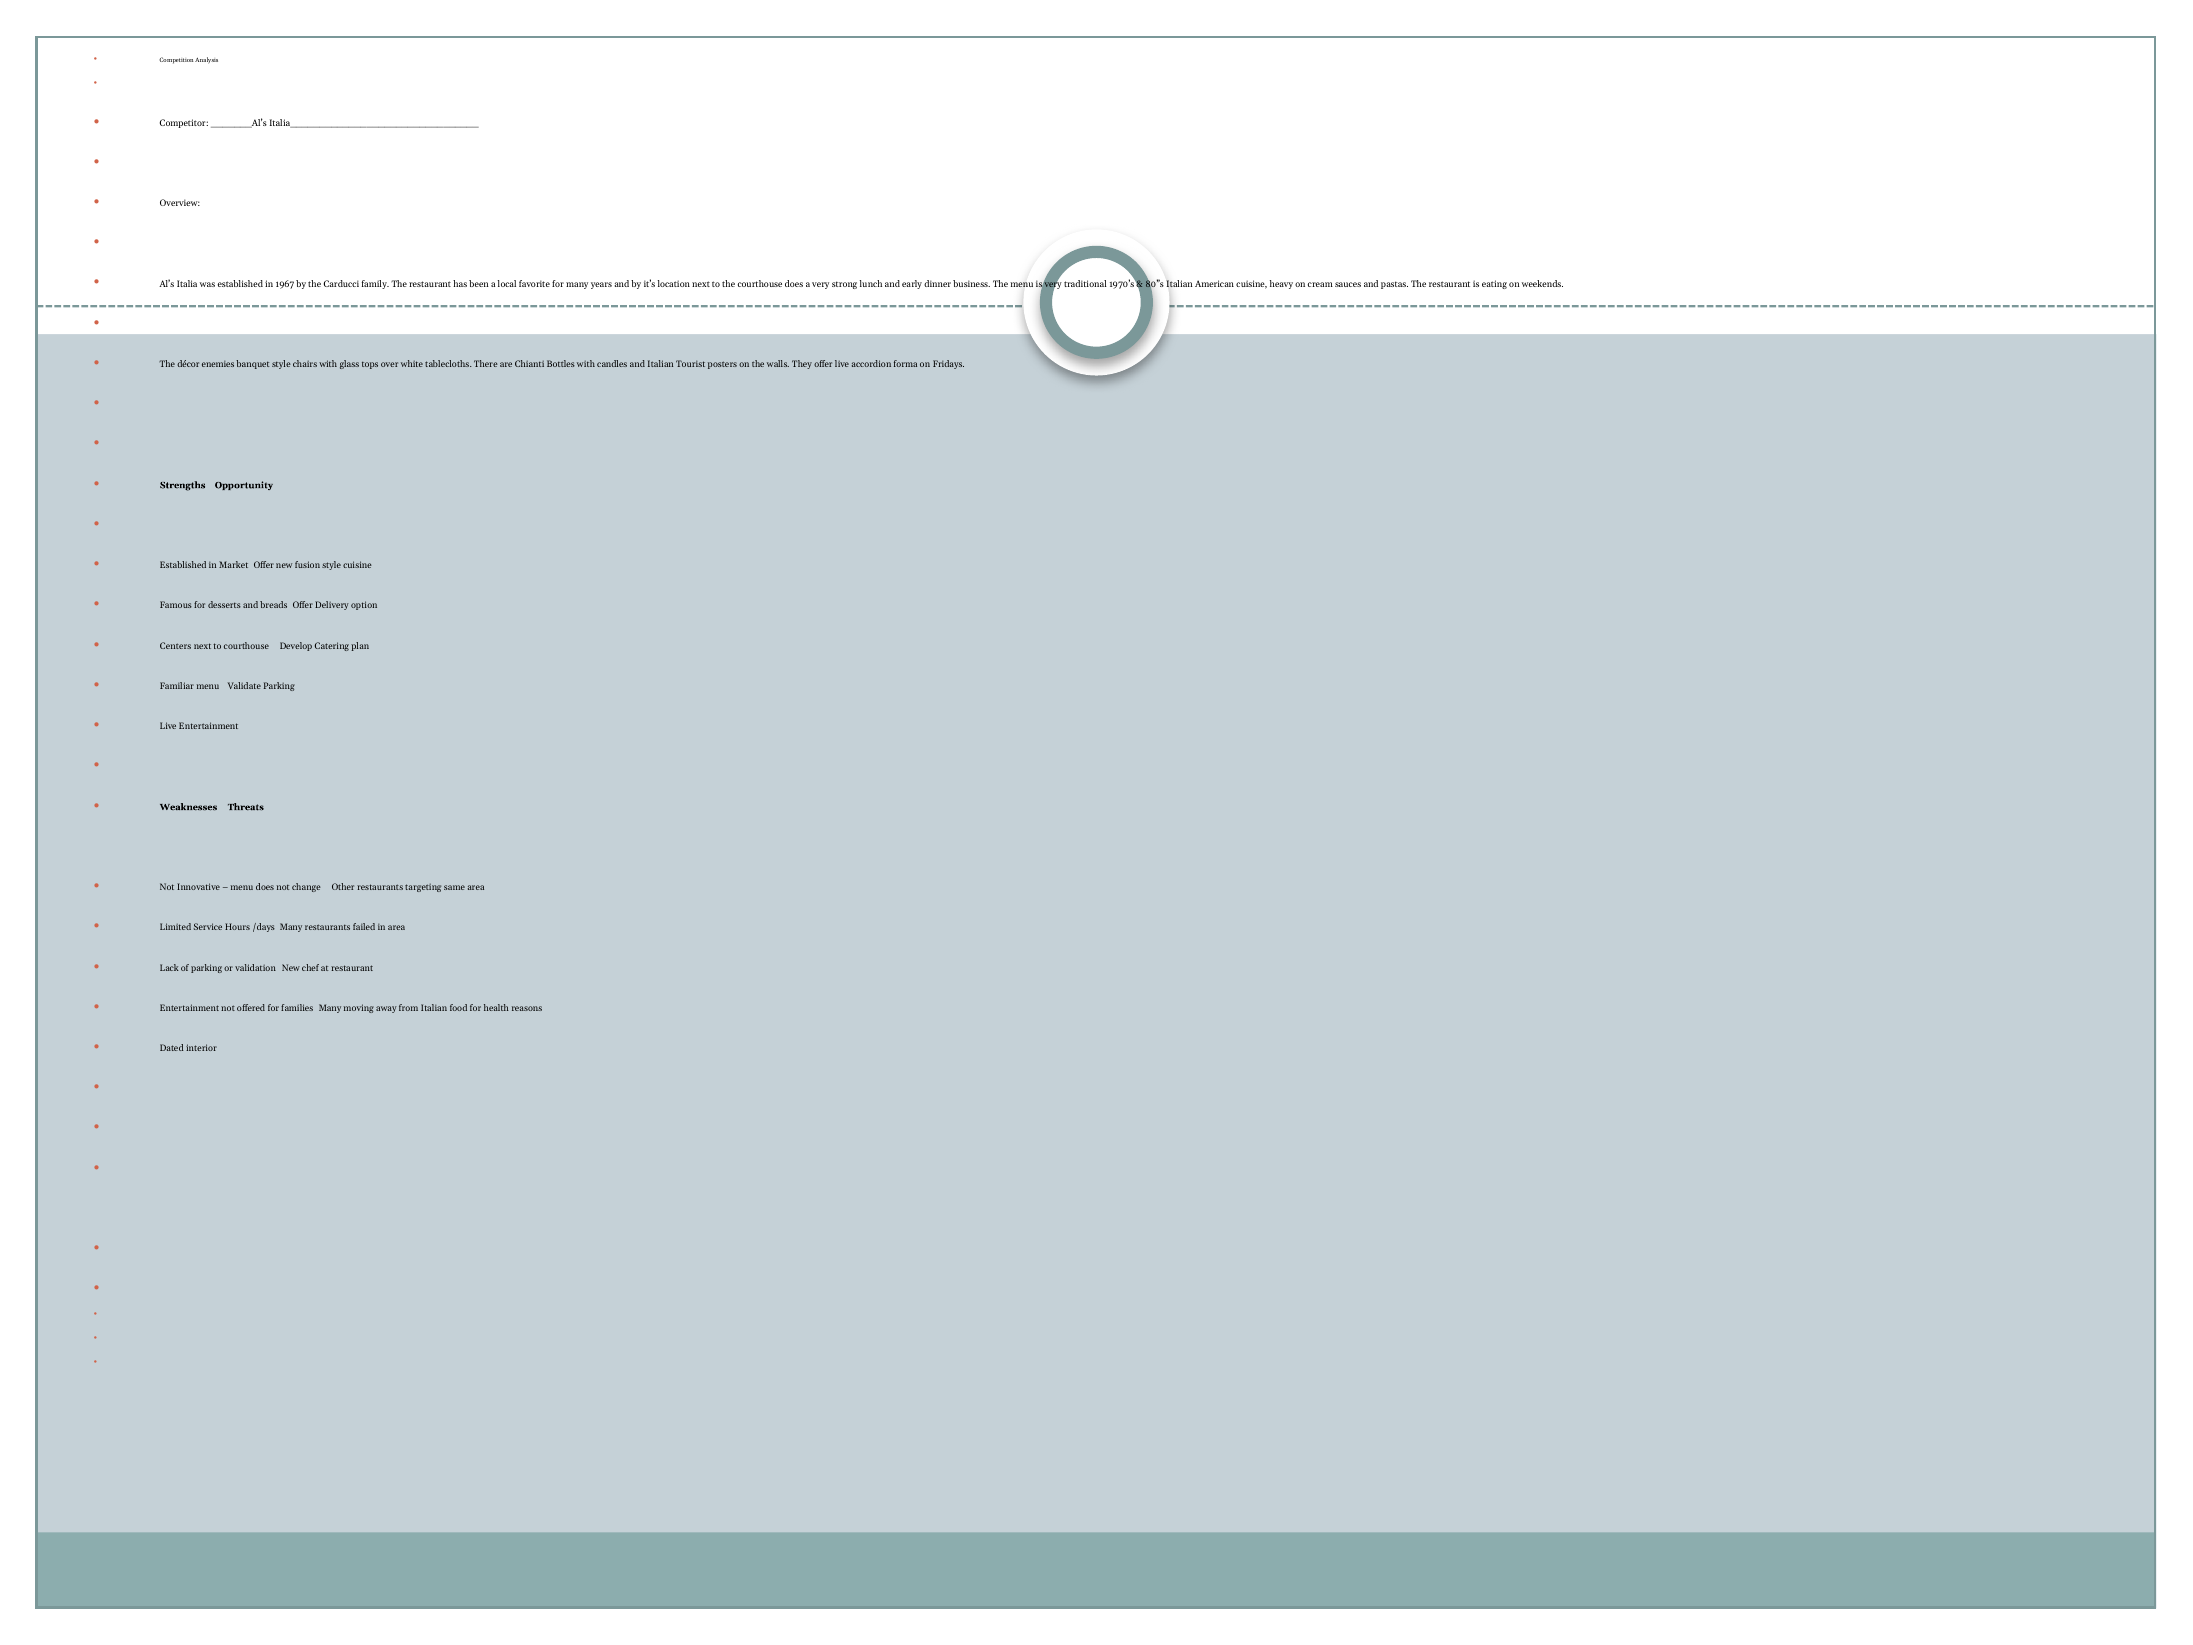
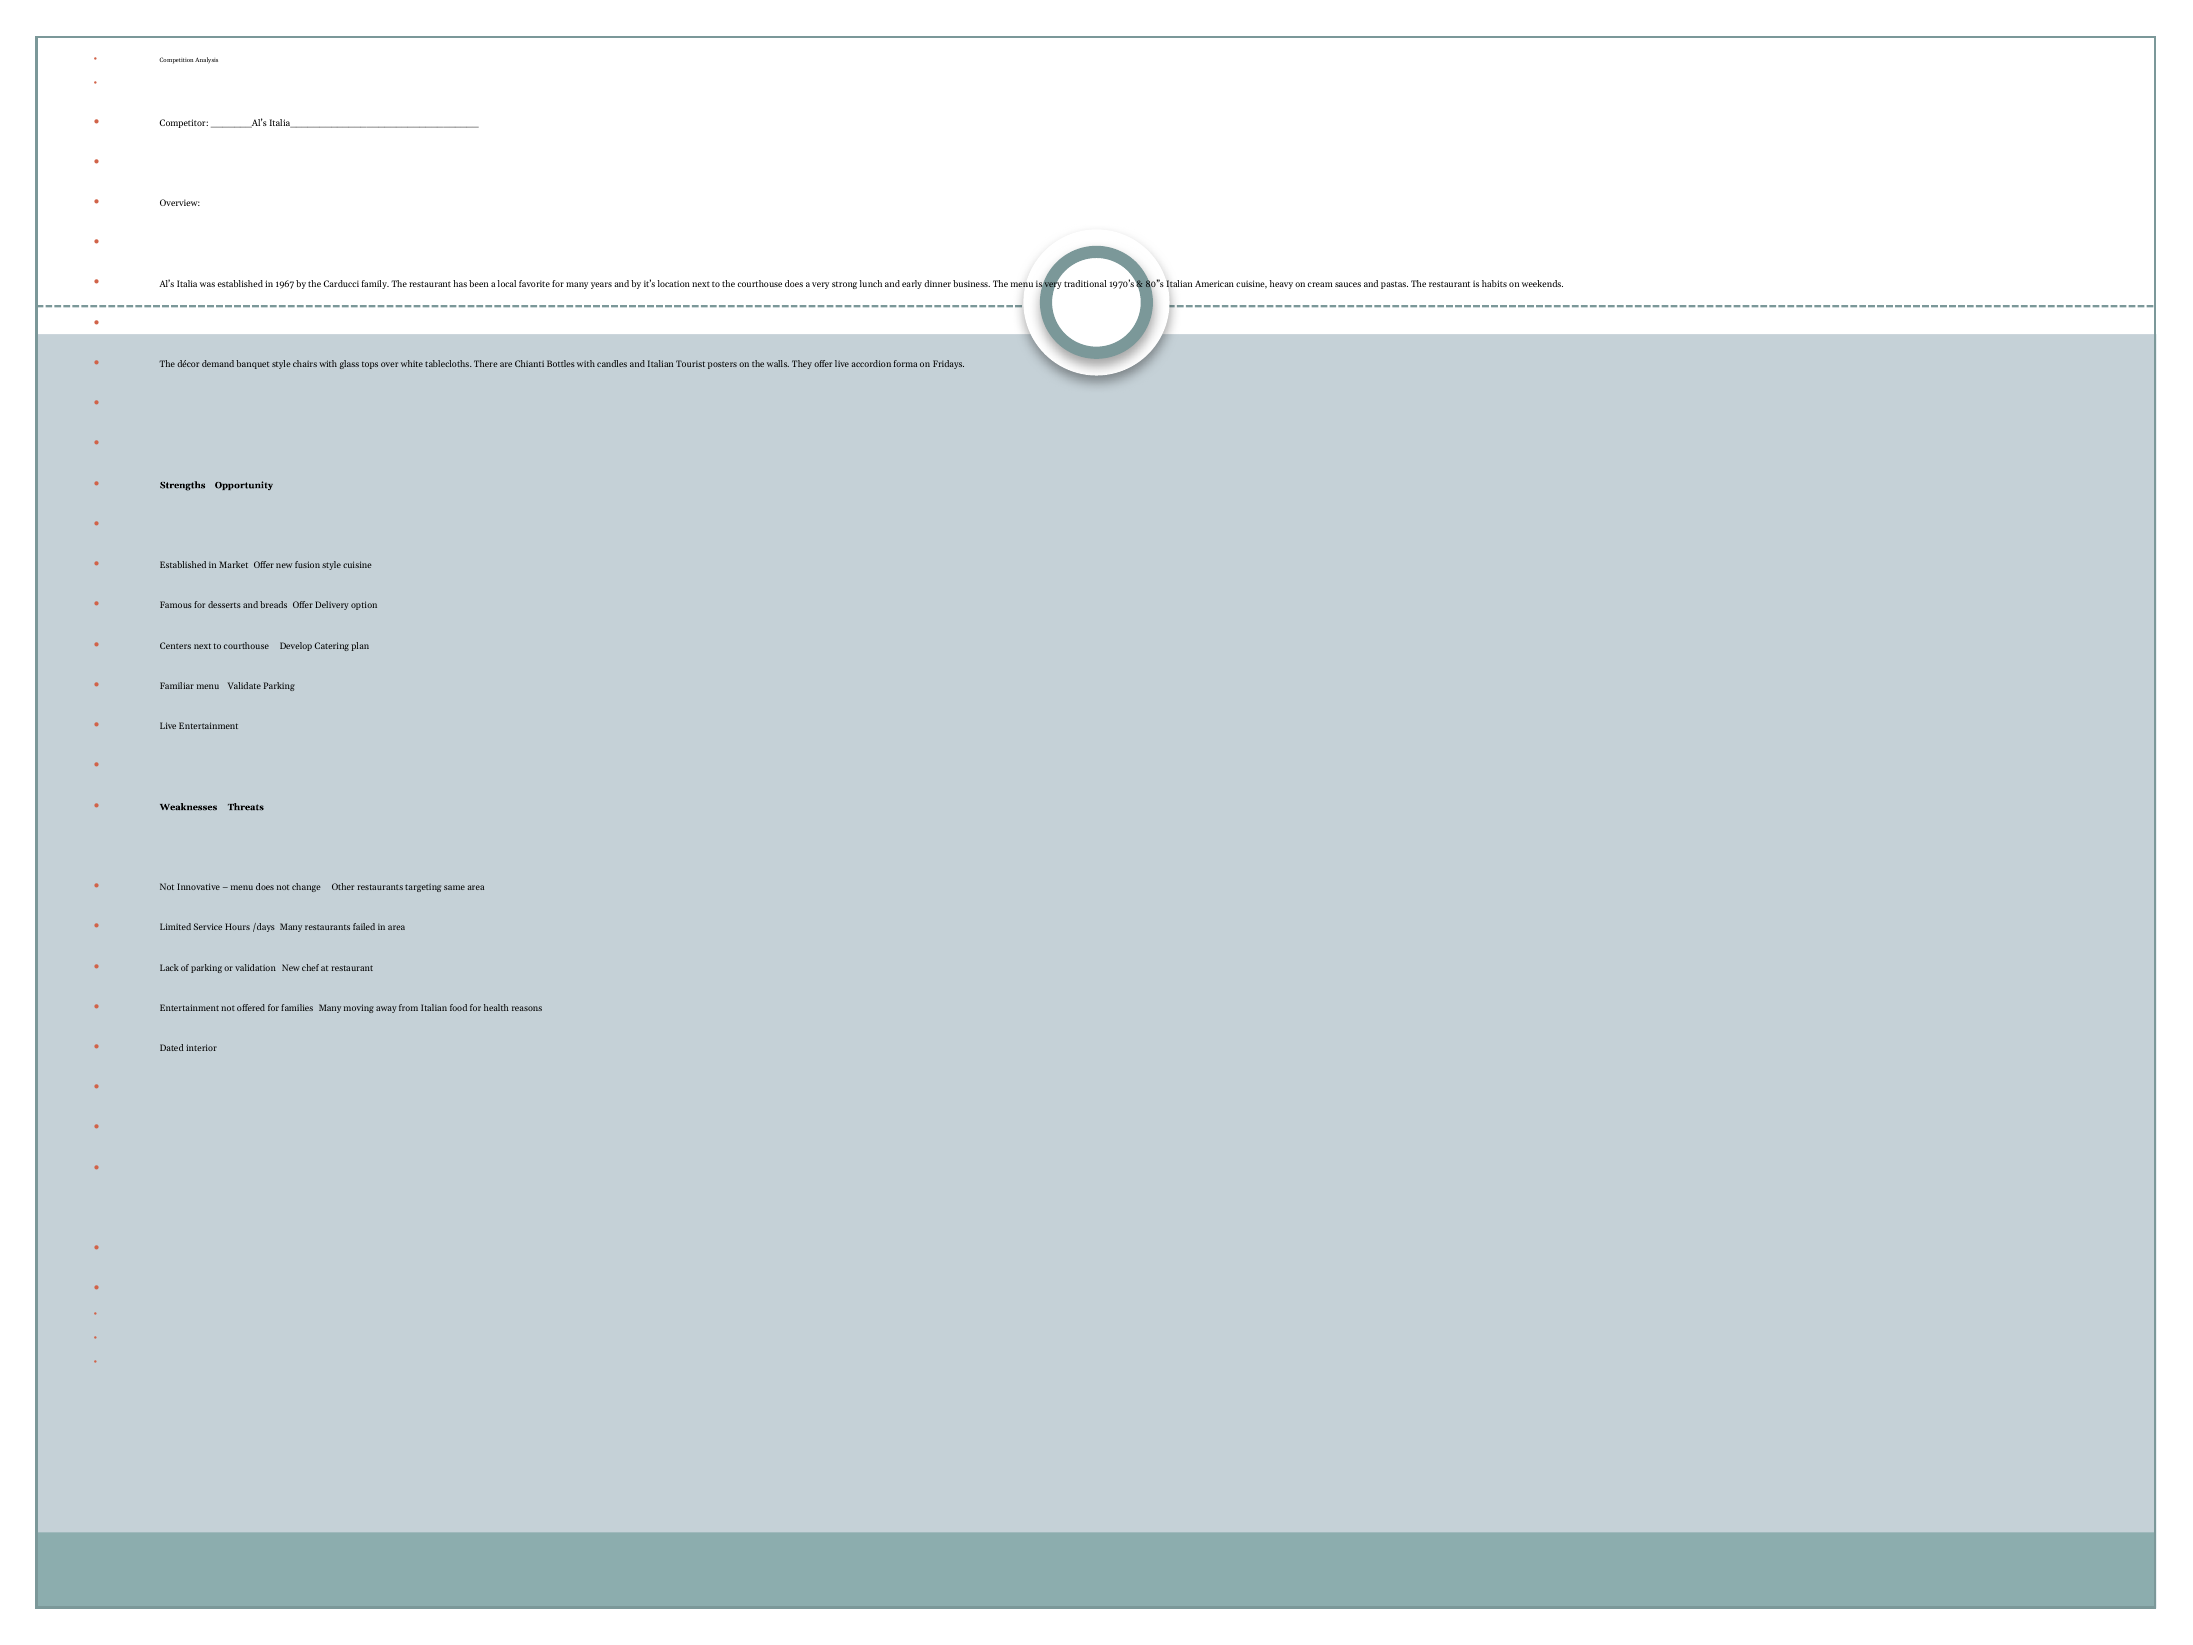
eating: eating -> habits (1494, 284)
enemies: enemies -> demand (218, 364)
